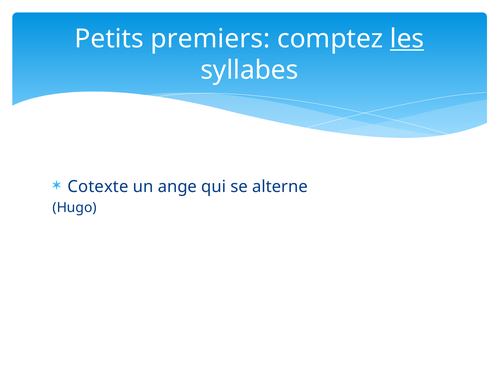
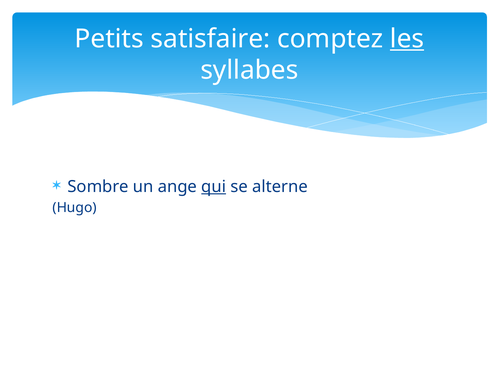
premiers: premiers -> satisfaire (210, 39)
Cotexte: Cotexte -> Sombre (98, 187)
qui underline: none -> present (214, 187)
